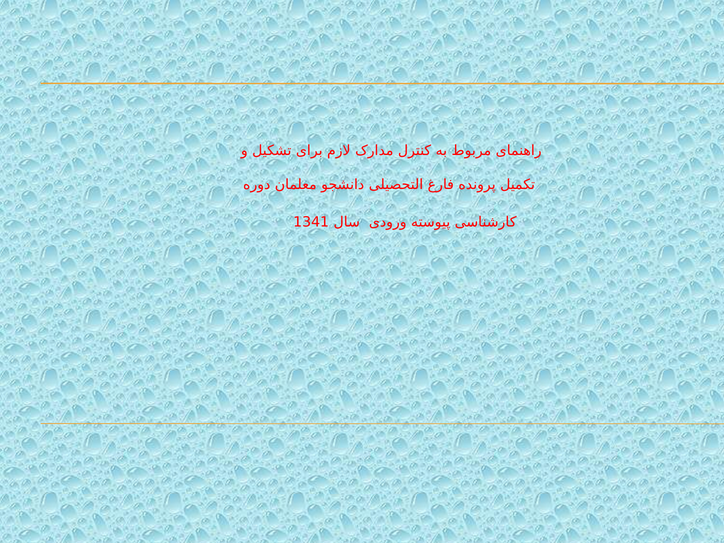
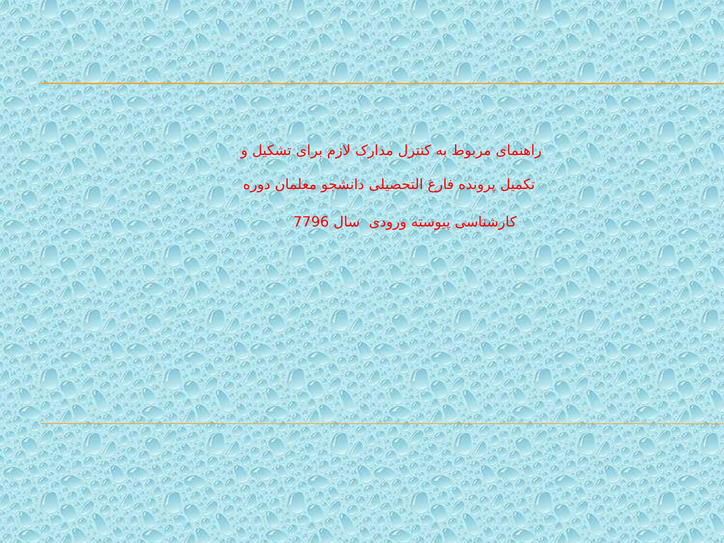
1341: 1341 -> 7796 (311, 222)
